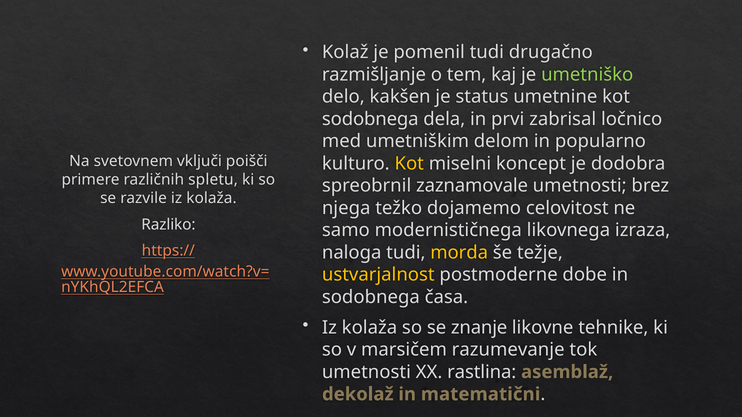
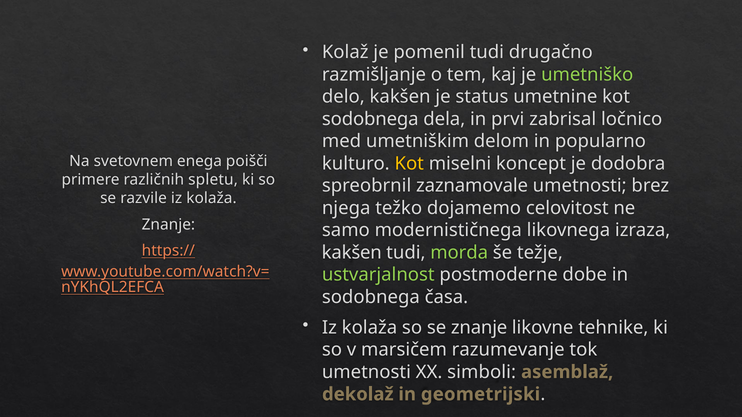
vključi: vključi -> enega (199, 161)
Razliko: Razliko -> Znanje (168, 225)
naloga: naloga -> kakšen (352, 253)
morda colour: yellow -> light green (459, 253)
ustvarjalnost colour: yellow -> light green (378, 275)
rastlina: rastlina -> simboli (482, 372)
matematični: matematični -> geometrijski (481, 395)
